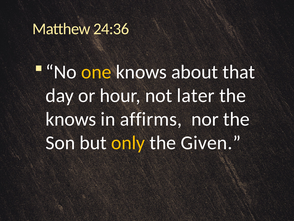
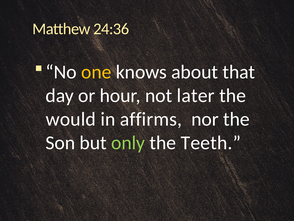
knows: knows -> would (71, 119)
only colour: yellow -> light green (128, 142)
Given: Given -> Teeth (211, 142)
